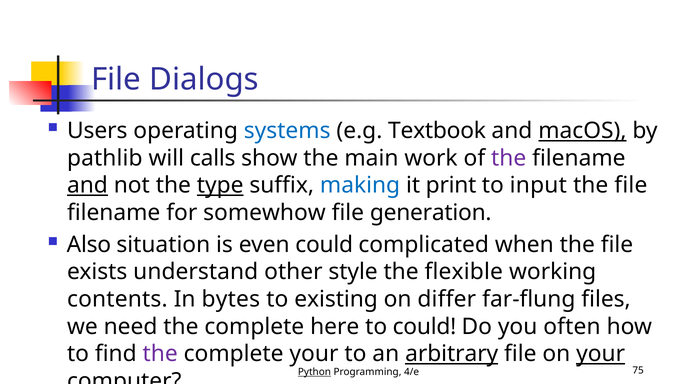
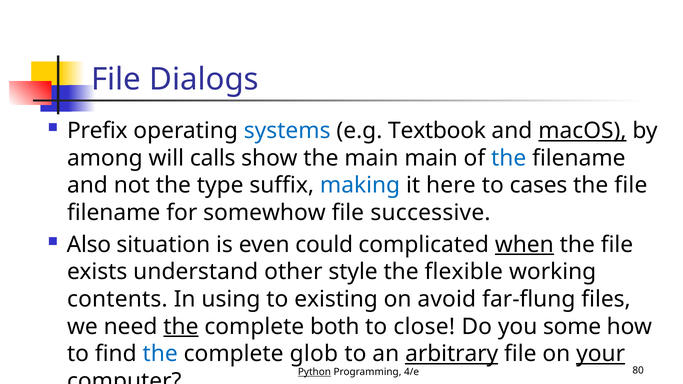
Users: Users -> Prefix (97, 131)
pathlib: pathlib -> among (105, 158)
main work: work -> main (431, 158)
the colour: purple -> blue (509, 158)
and underline: present -> none (87, 186)
type underline: present -> none (220, 186)
print: print -> here (451, 186)
input: input -> cases (539, 186)
generation: generation -> successive (431, 213)
when underline: none -> present (524, 245)
bytes: bytes -> using (231, 299)
differ: differ -> avoid (447, 299)
the underline: none -> present (181, 327)
here: here -> both (335, 327)
to could: could -> close (424, 327)
often: often -> some (572, 327)
the colour: purple -> blue (160, 354)
complete your: your -> glob (314, 354)
75: 75 -> 80 (638, 370)
